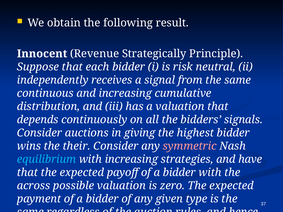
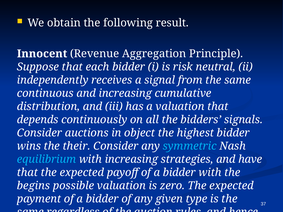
Strategically: Strategically -> Aggregation (154, 54)
giving: giving -> object (140, 133)
symmetric colour: pink -> light blue (190, 146)
across: across -> begins (33, 186)
